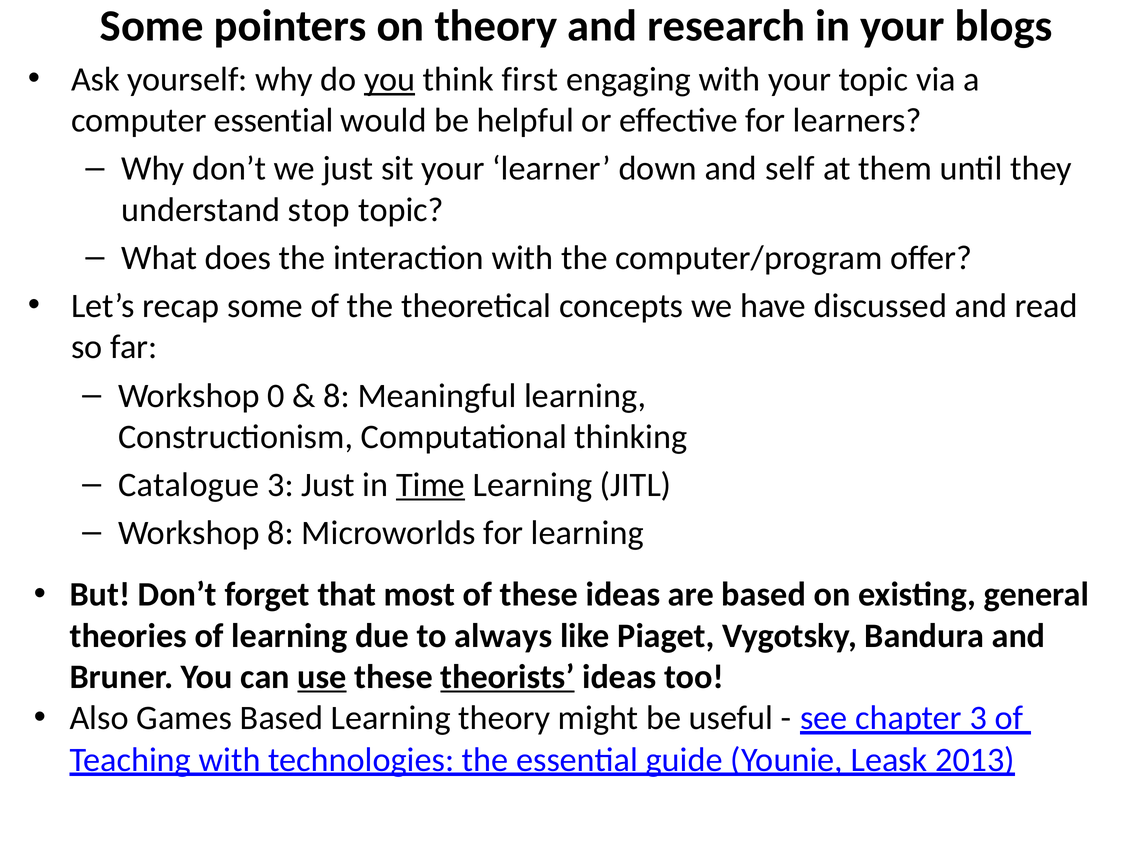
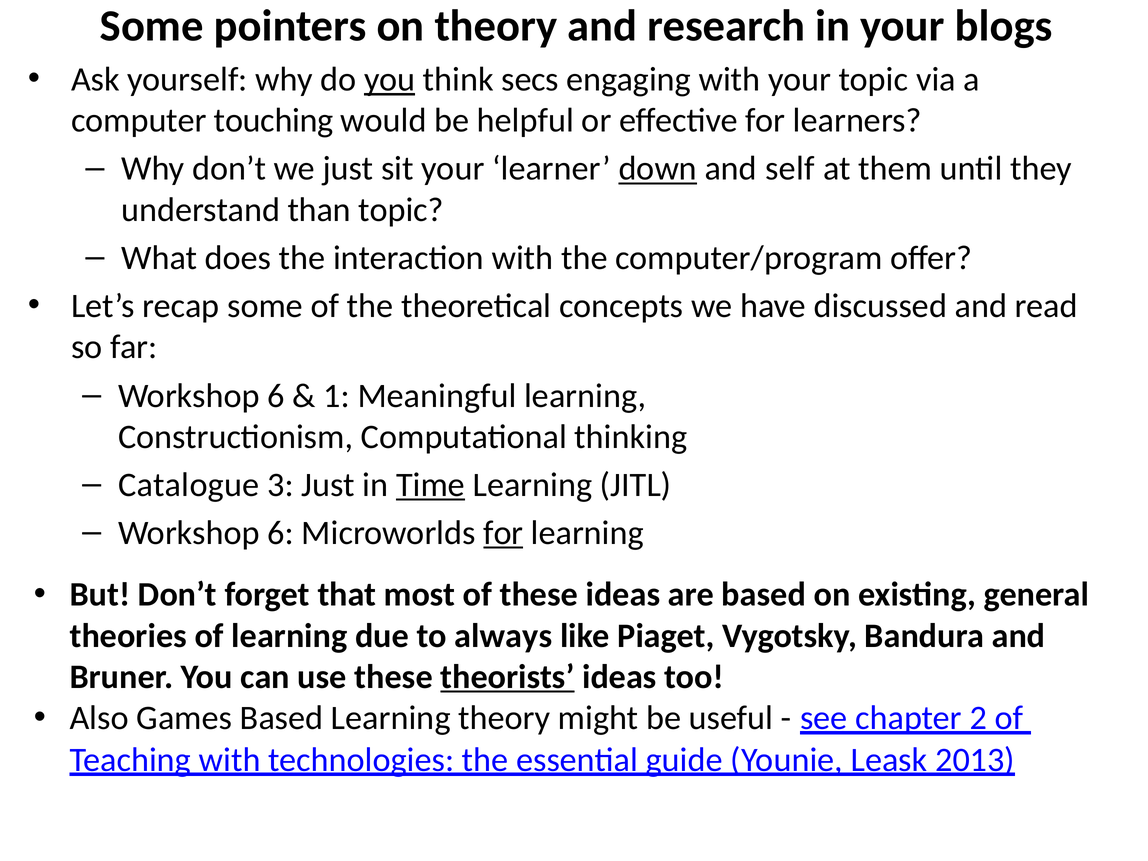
first: first -> secs (530, 79)
computer essential: essential -> touching (274, 121)
down underline: none -> present (658, 169)
stop: stop -> than (319, 210)
0: 0 -> 6 (276, 396)
8: 8 -> 1 (337, 396)
8: 8 -> 6 (281, 533)
for underline: none -> present (503, 533)
use underline: present -> none (322, 677)
chapter 3: 3 -> 2 (978, 718)
